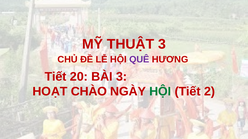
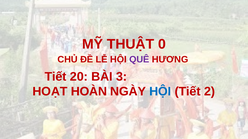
THUẬT 3: 3 -> 0 (162, 44)
CHÀO: CHÀO -> HOÀN (89, 92)
HỘI colour: green -> blue (160, 92)
